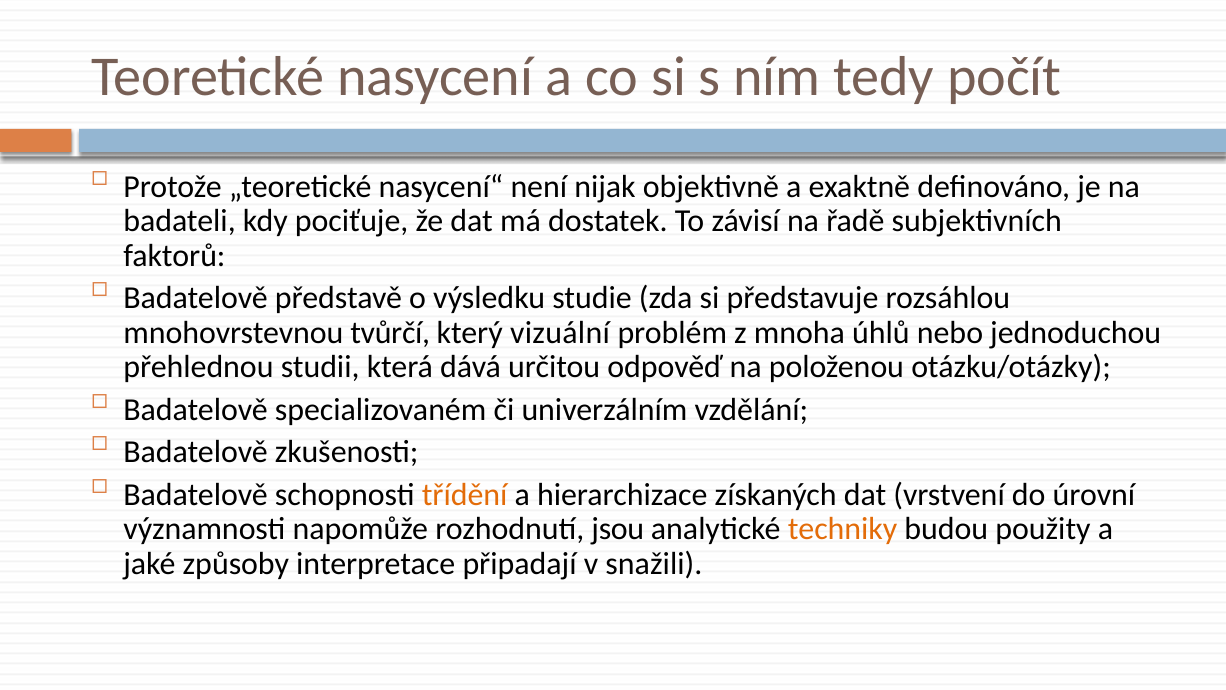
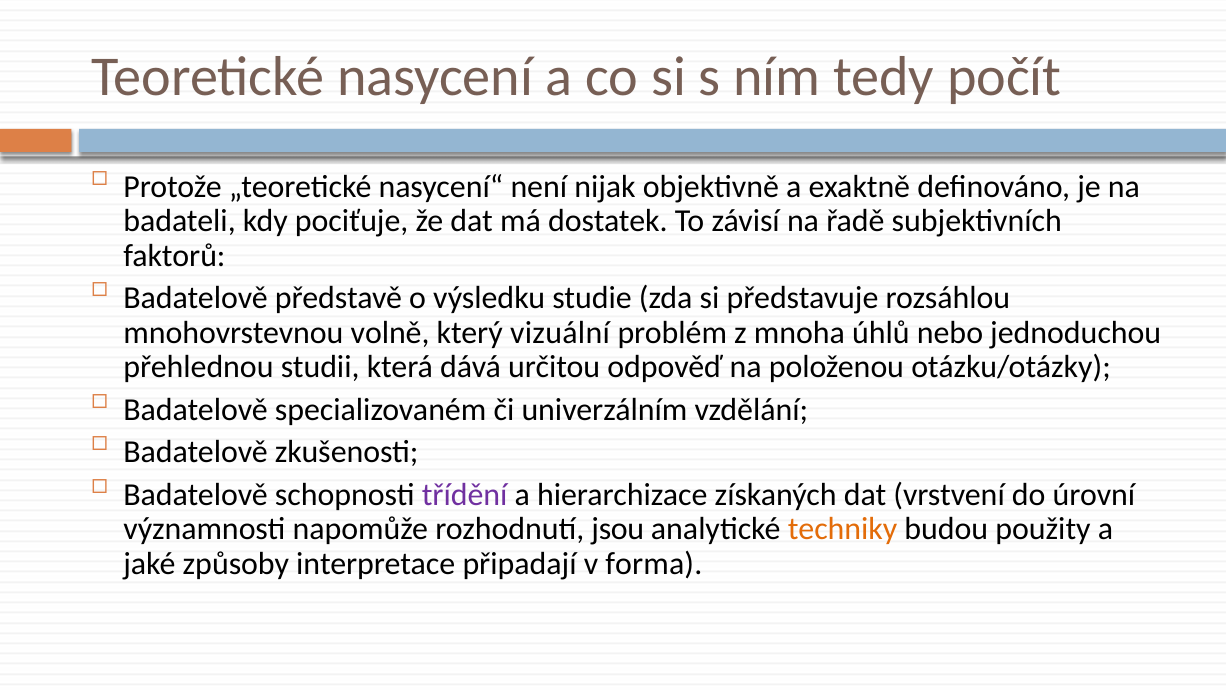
tvůrčí: tvůrčí -> volně (390, 333)
třídění colour: orange -> purple (465, 495)
snažili: snažili -> forma (654, 564)
